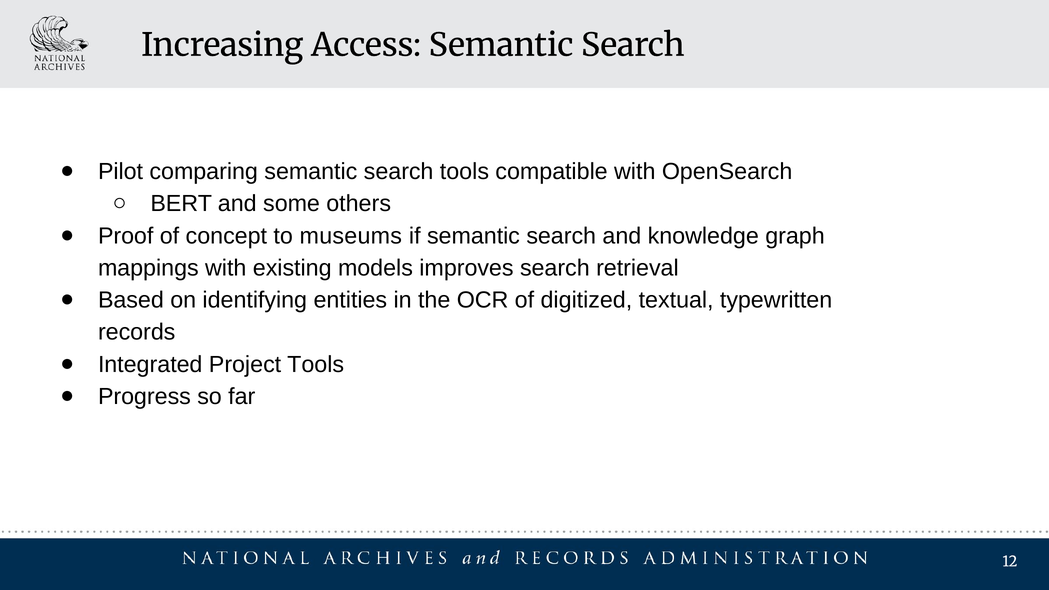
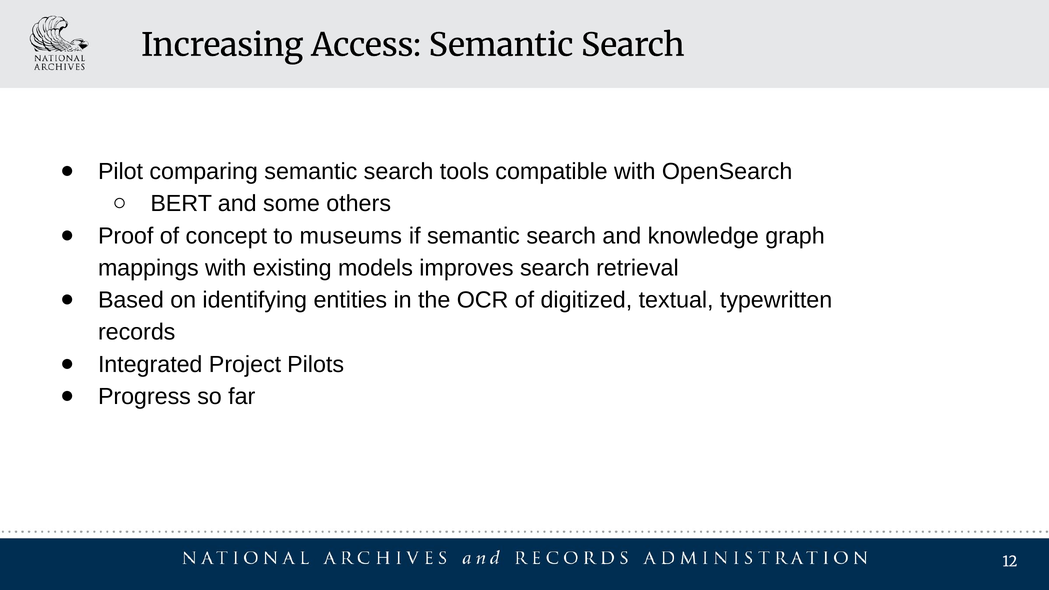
Project Tools: Tools -> Pilots (316, 364)
